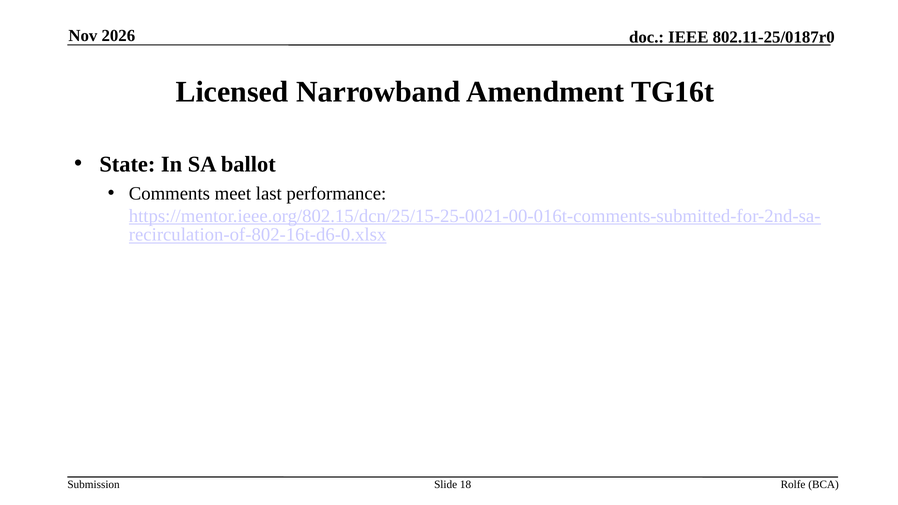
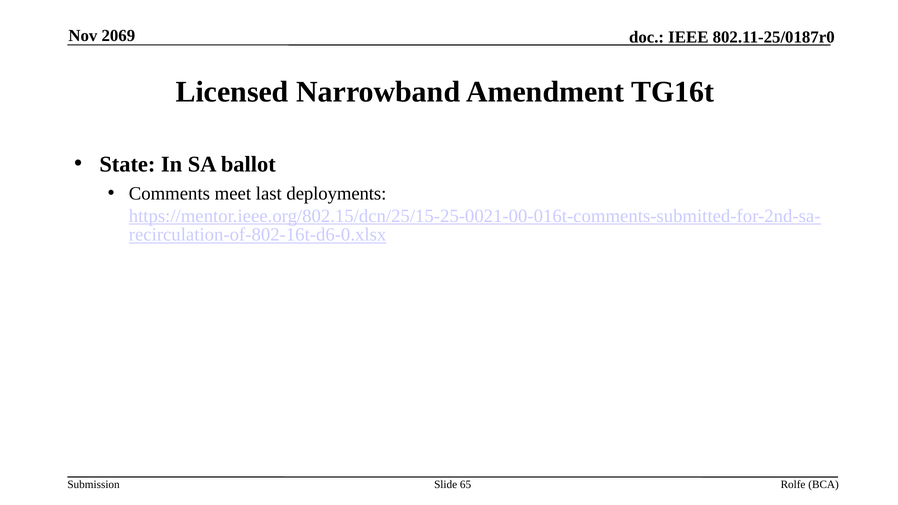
2026: 2026 -> 2069 (118, 36)
performance: performance -> deployments (336, 193)
18: 18 -> 65 (466, 484)
